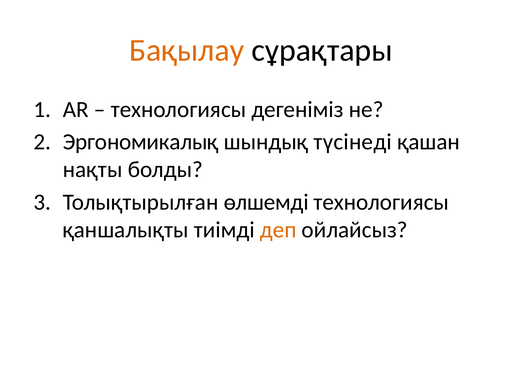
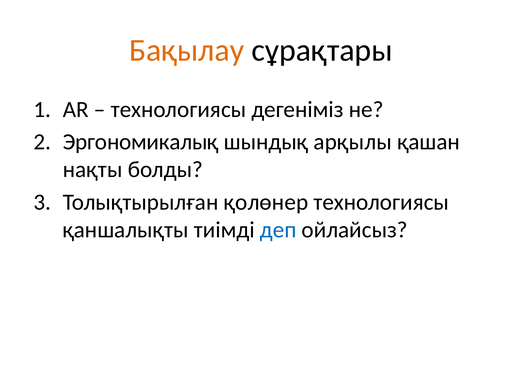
түсінеді: түсінеді -> арқылы (353, 142)
өлшемді: өлшемді -> қолөнер (266, 202)
деп colour: orange -> blue (278, 230)
